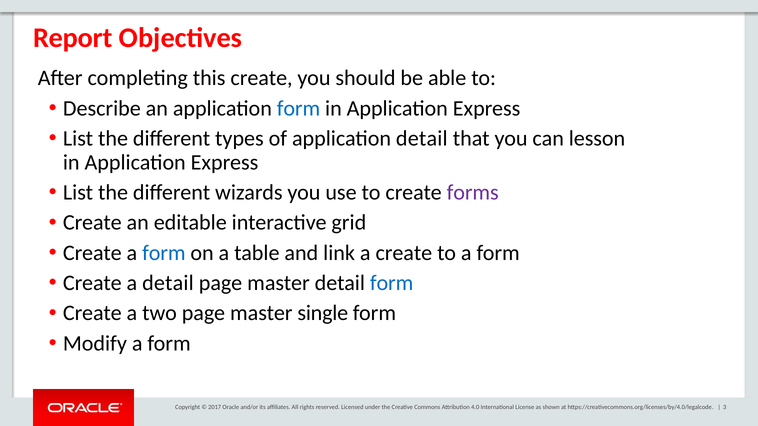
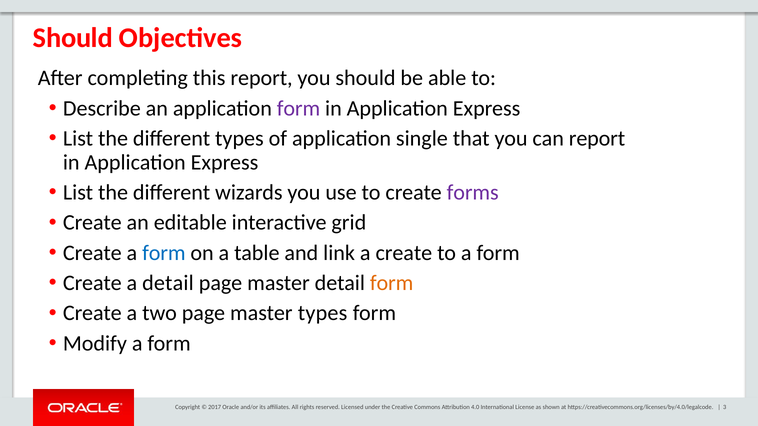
Report: Report -> Should (73, 38)
this create: create -> report (262, 78)
form colour: blue -> purple (298, 108)
application detail: detail -> single (422, 139)
can lesson: lesson -> report (597, 139)
form colour: blue -> orange (392, 283)
master single: single -> types (323, 313)
